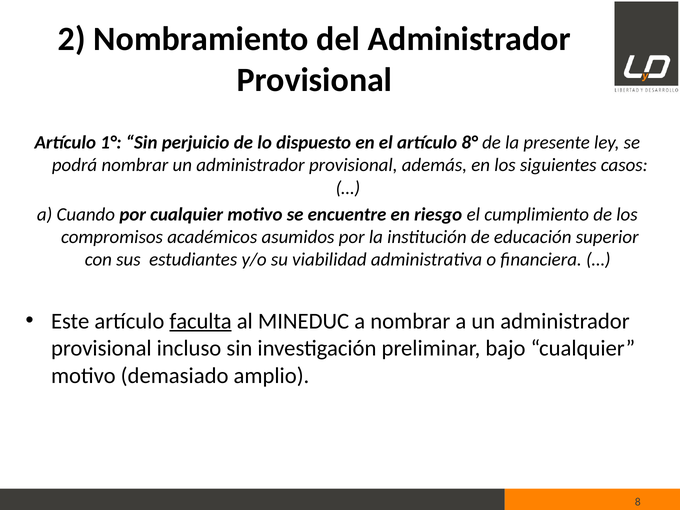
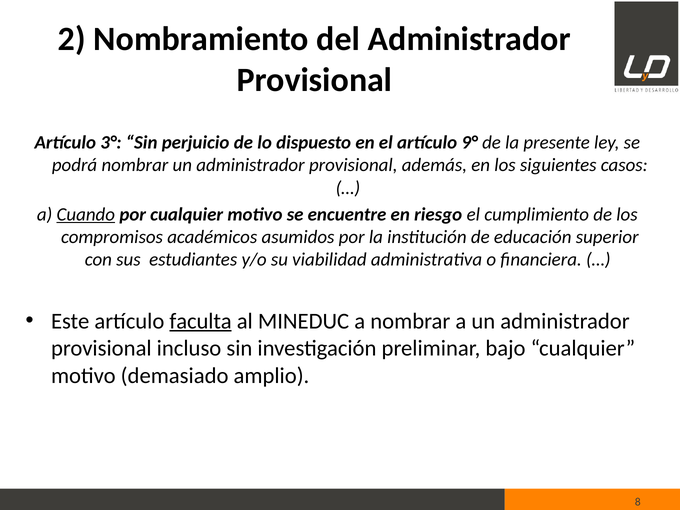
1°: 1° -> 3° (111, 143)
8°: 8° -> 9° (469, 143)
Cuando underline: none -> present (86, 214)
